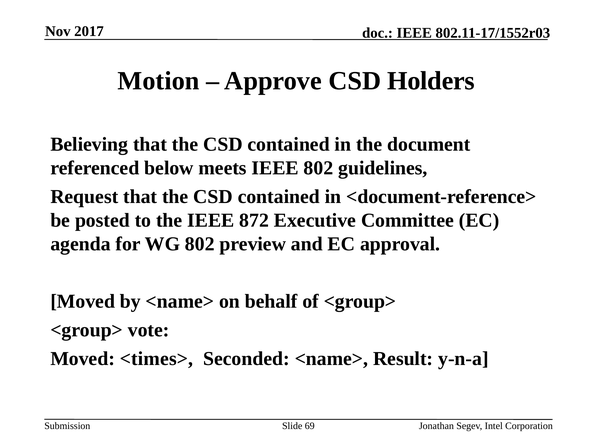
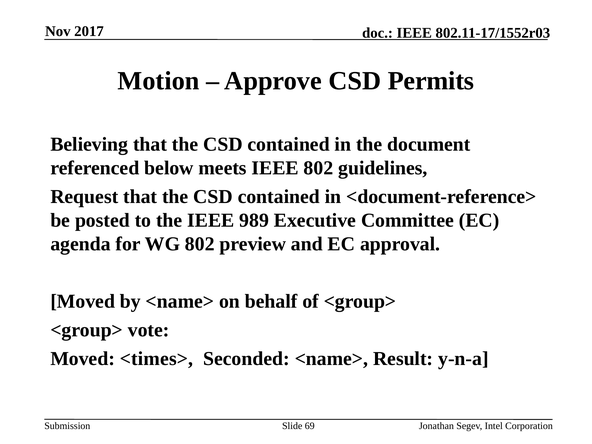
Holders: Holders -> Permits (431, 81)
872: 872 -> 989 (254, 220)
